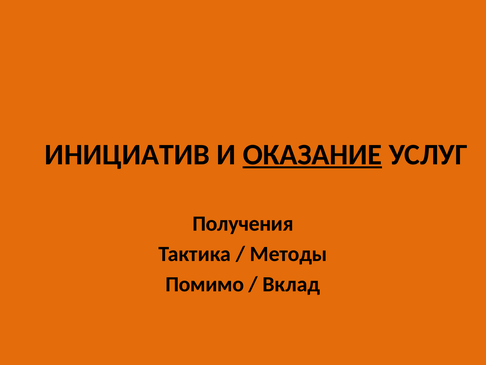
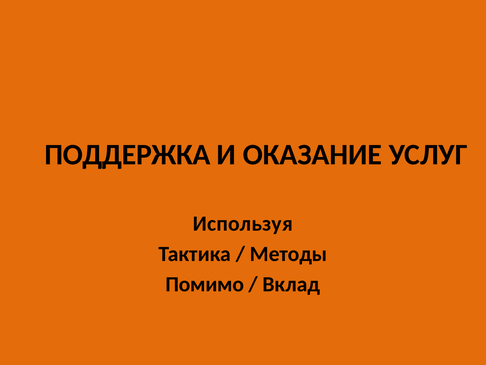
ИНИЦИАТИВ: ИНИЦИАТИВ -> ПОДДЕРЖКА (127, 154)
ОКАЗАНИЕ underline: present -> none (312, 154)
Получения: Получения -> Используя (243, 223)
